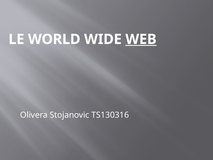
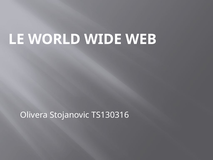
WEB underline: present -> none (141, 39)
